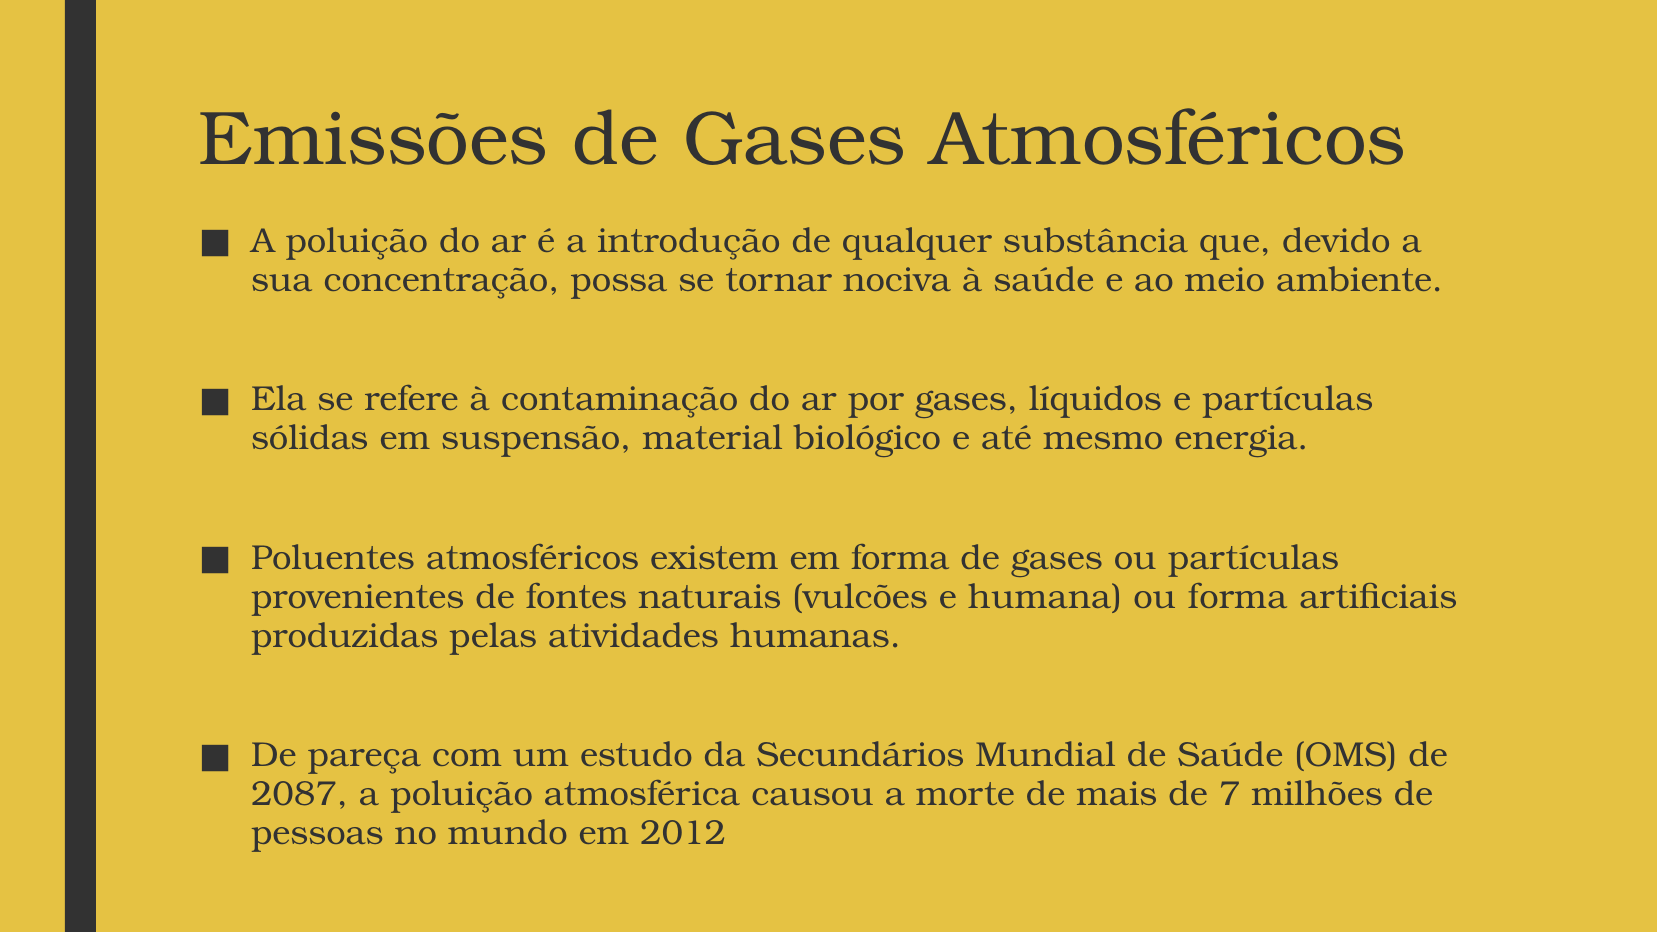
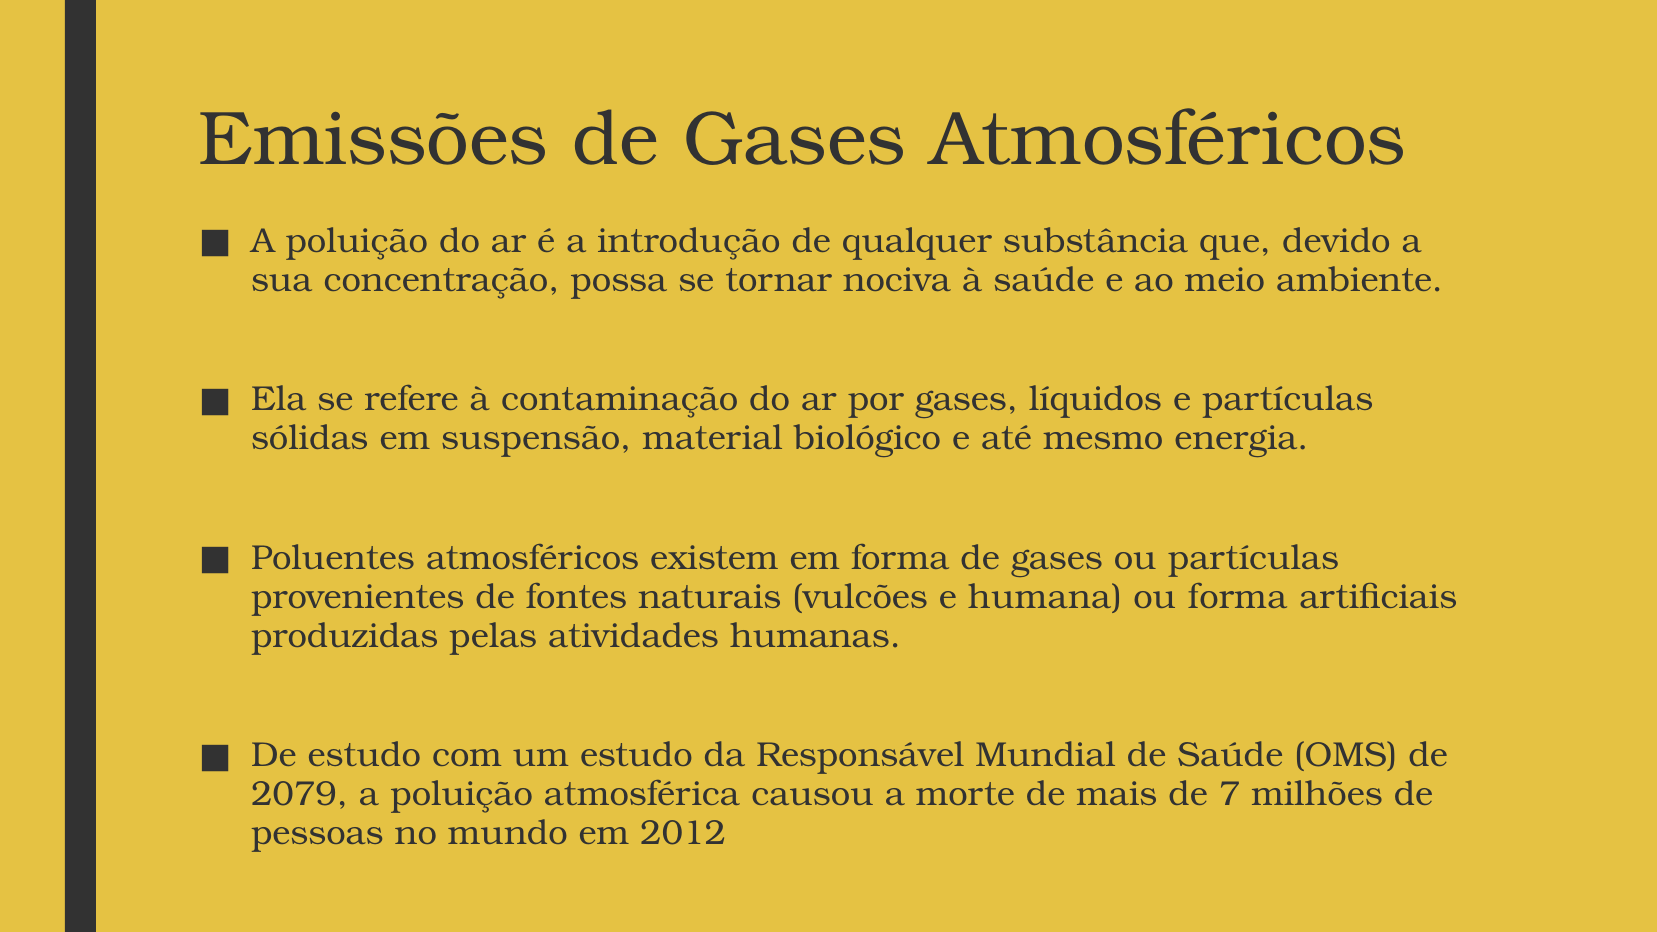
De pareça: pareça -> estudo (364, 755)
Secundários: Secundários -> Responsável (860, 755)
2087: 2087 -> 2079 (299, 794)
